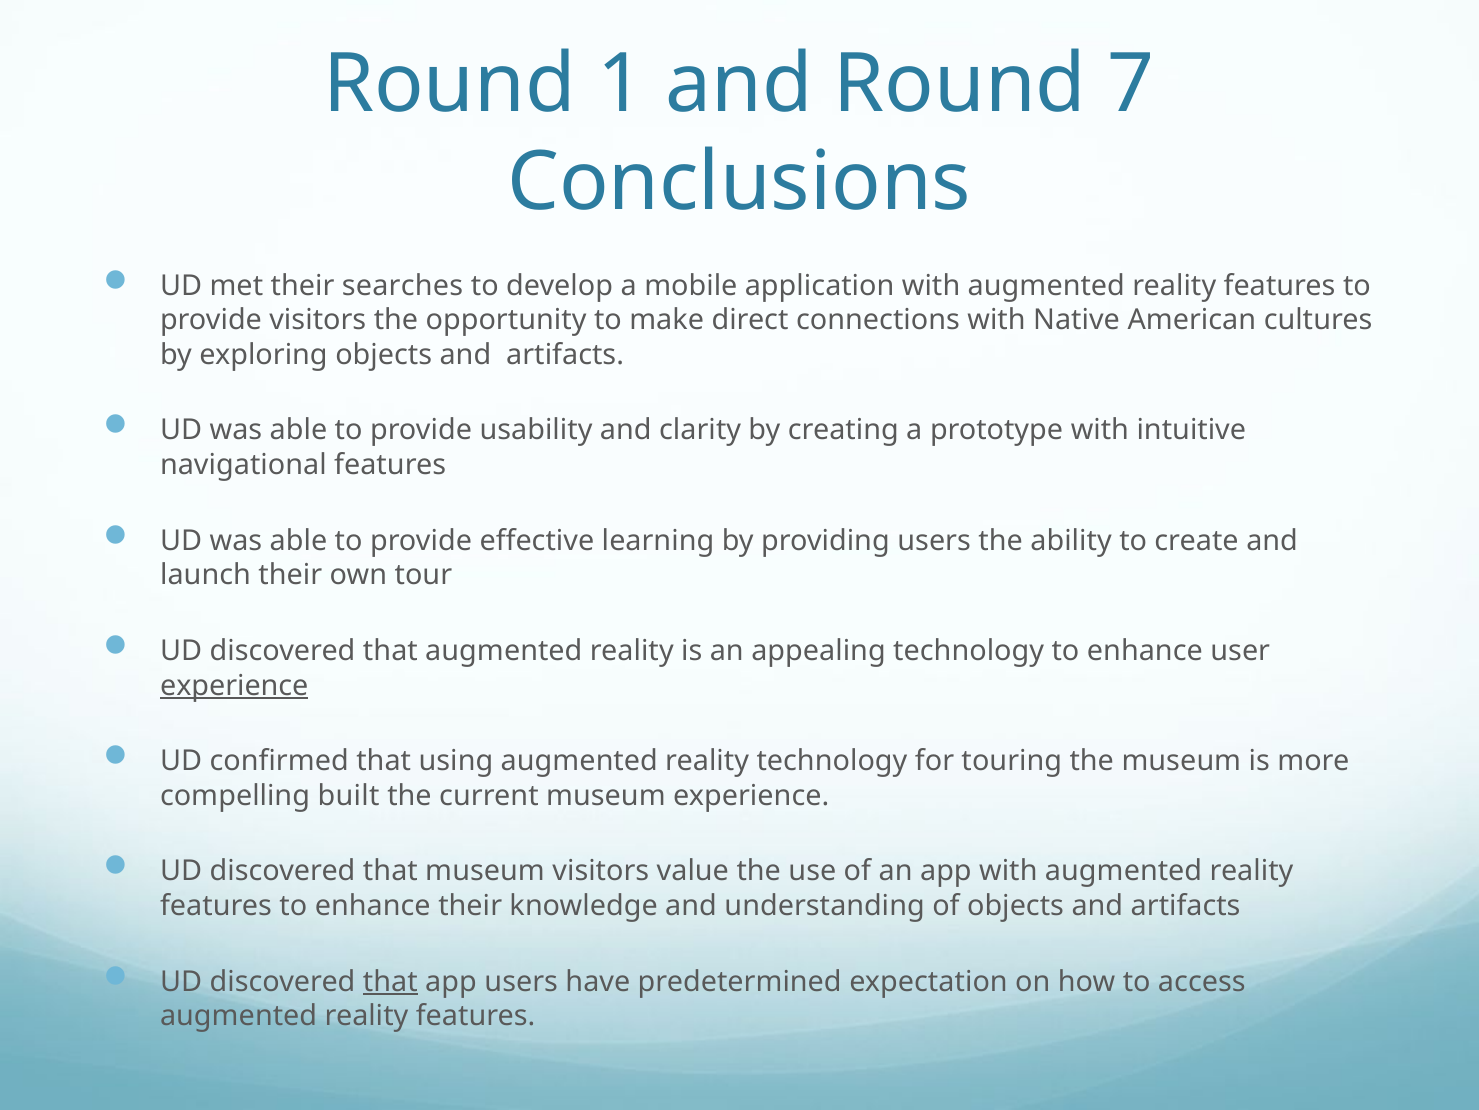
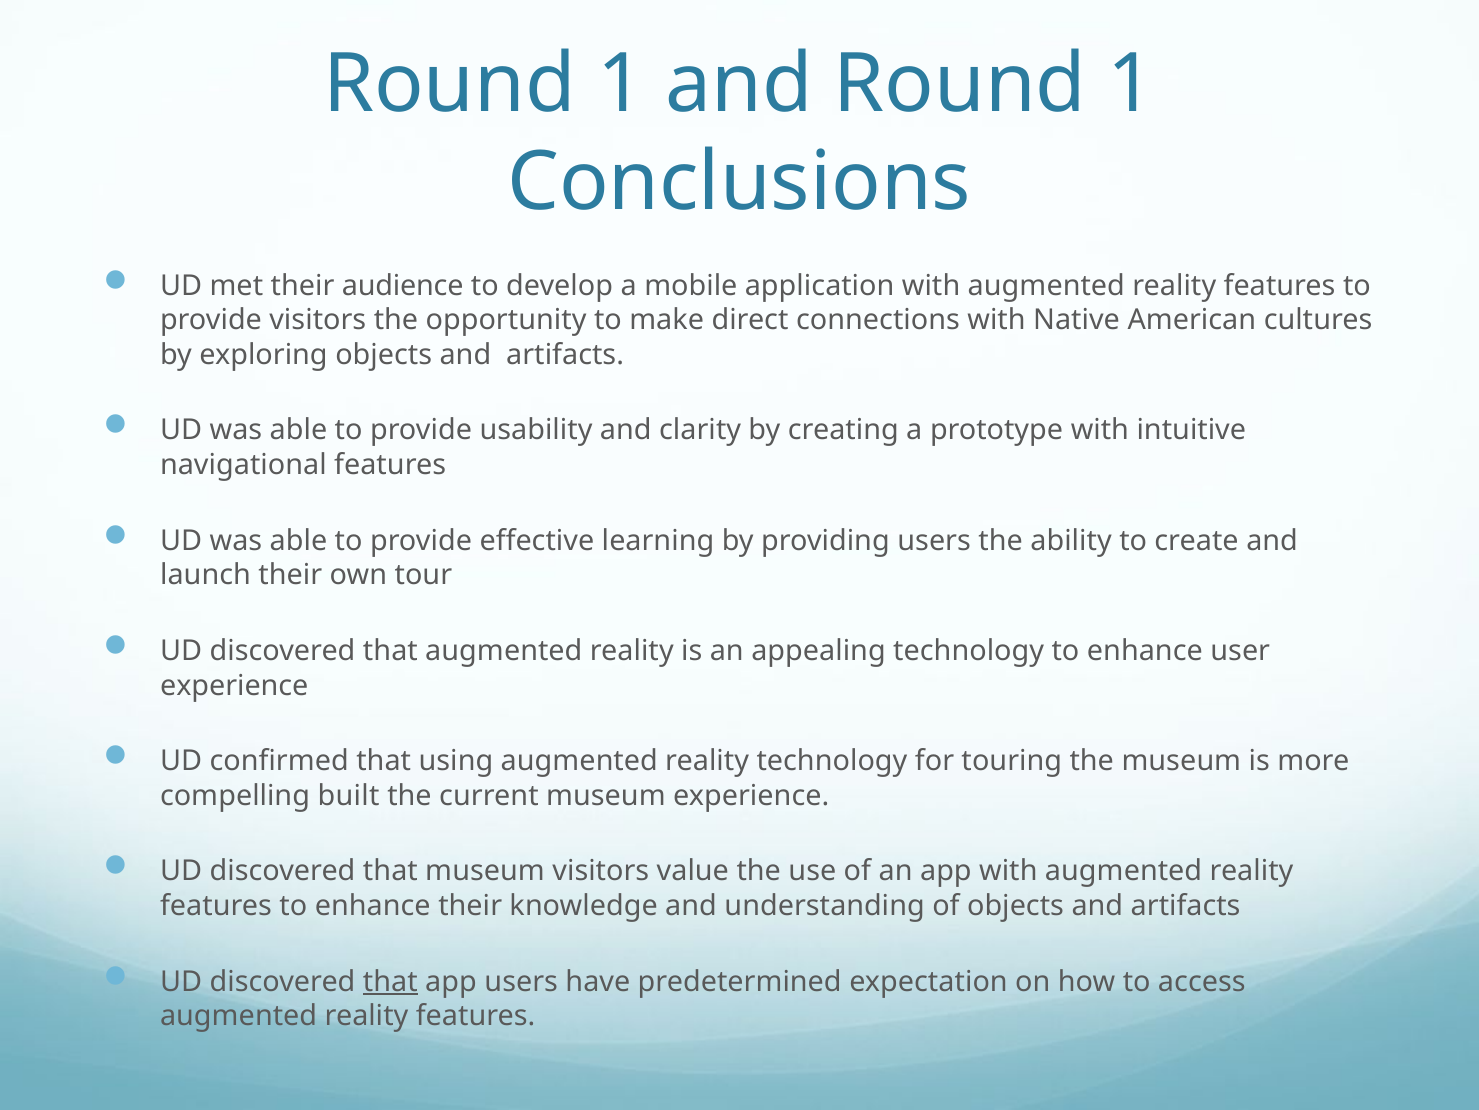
and Round 7: 7 -> 1 (1131, 84)
searches: searches -> audience (403, 285)
experience underline: present -> none (234, 685)
